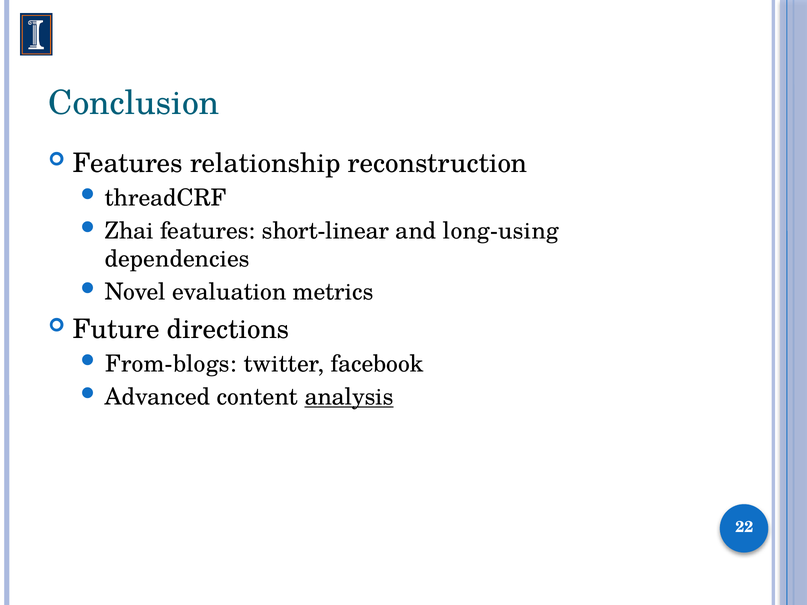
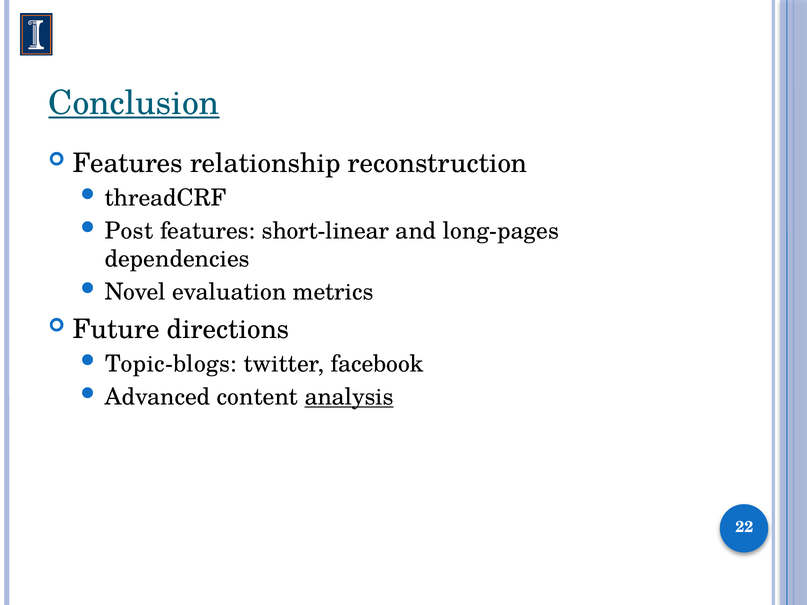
Conclusion underline: none -> present (134, 103)
Zhai: Zhai -> Post (129, 231)
long-using: long-using -> long-pages (501, 231)
From-blogs: From-blogs -> Topic-blogs (171, 364)
